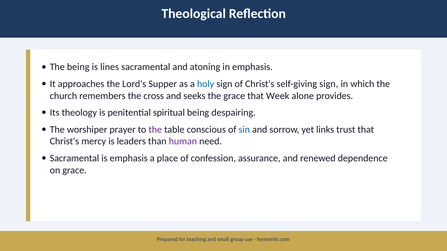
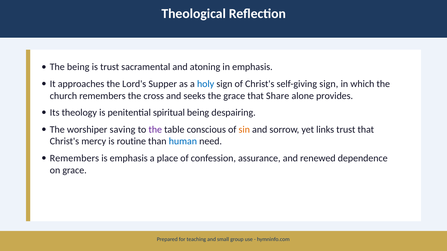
is lines: lines -> trust (110, 67)
Week: Week -> Share (278, 96)
prayer: prayer -> saving (123, 130)
sin colour: blue -> orange (244, 130)
leaders: leaders -> routine (131, 142)
human colour: purple -> blue (183, 142)
Sacramental: Sacramental -> Remembers (74, 159)
